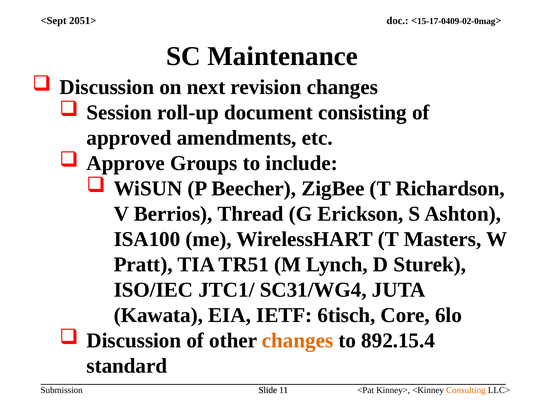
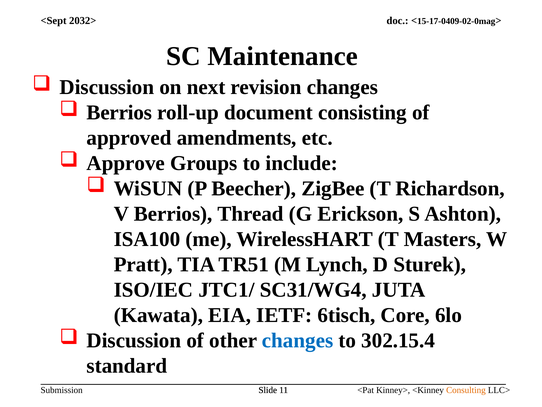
2051>: 2051> -> 2032> (83, 21)
Session: Session -> Berrios (119, 112)
changes colour: orange -> blue (298, 340)
892.15.4: 892.15.4 -> 302.15.4 (398, 340)
